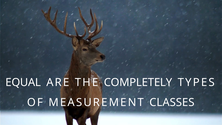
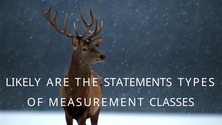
EQUAL: EQUAL -> LIKELY (23, 82)
COMPLETELY: COMPLETELY -> STATEMENTS (138, 82)
